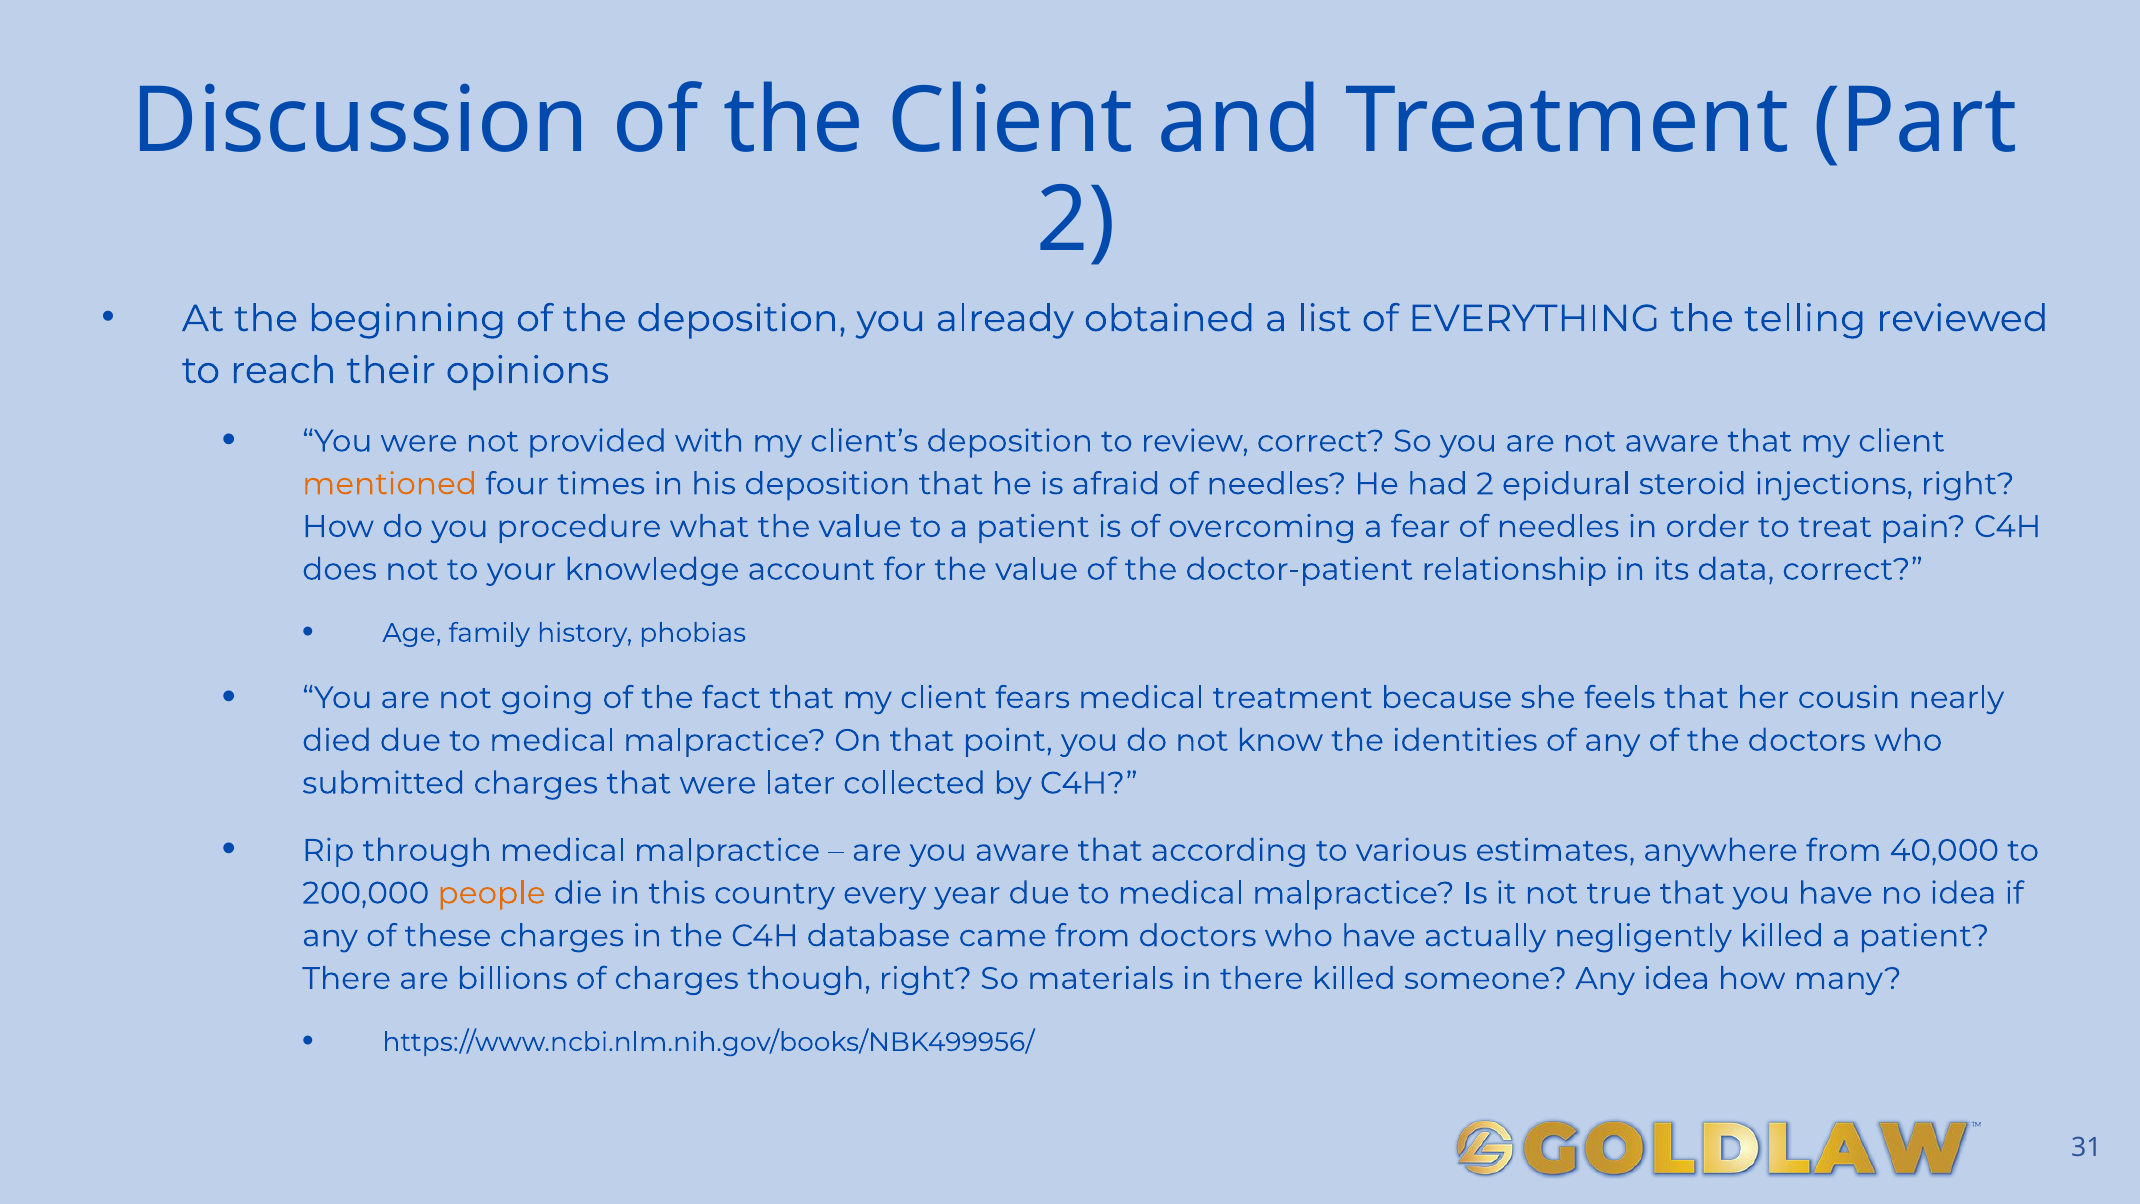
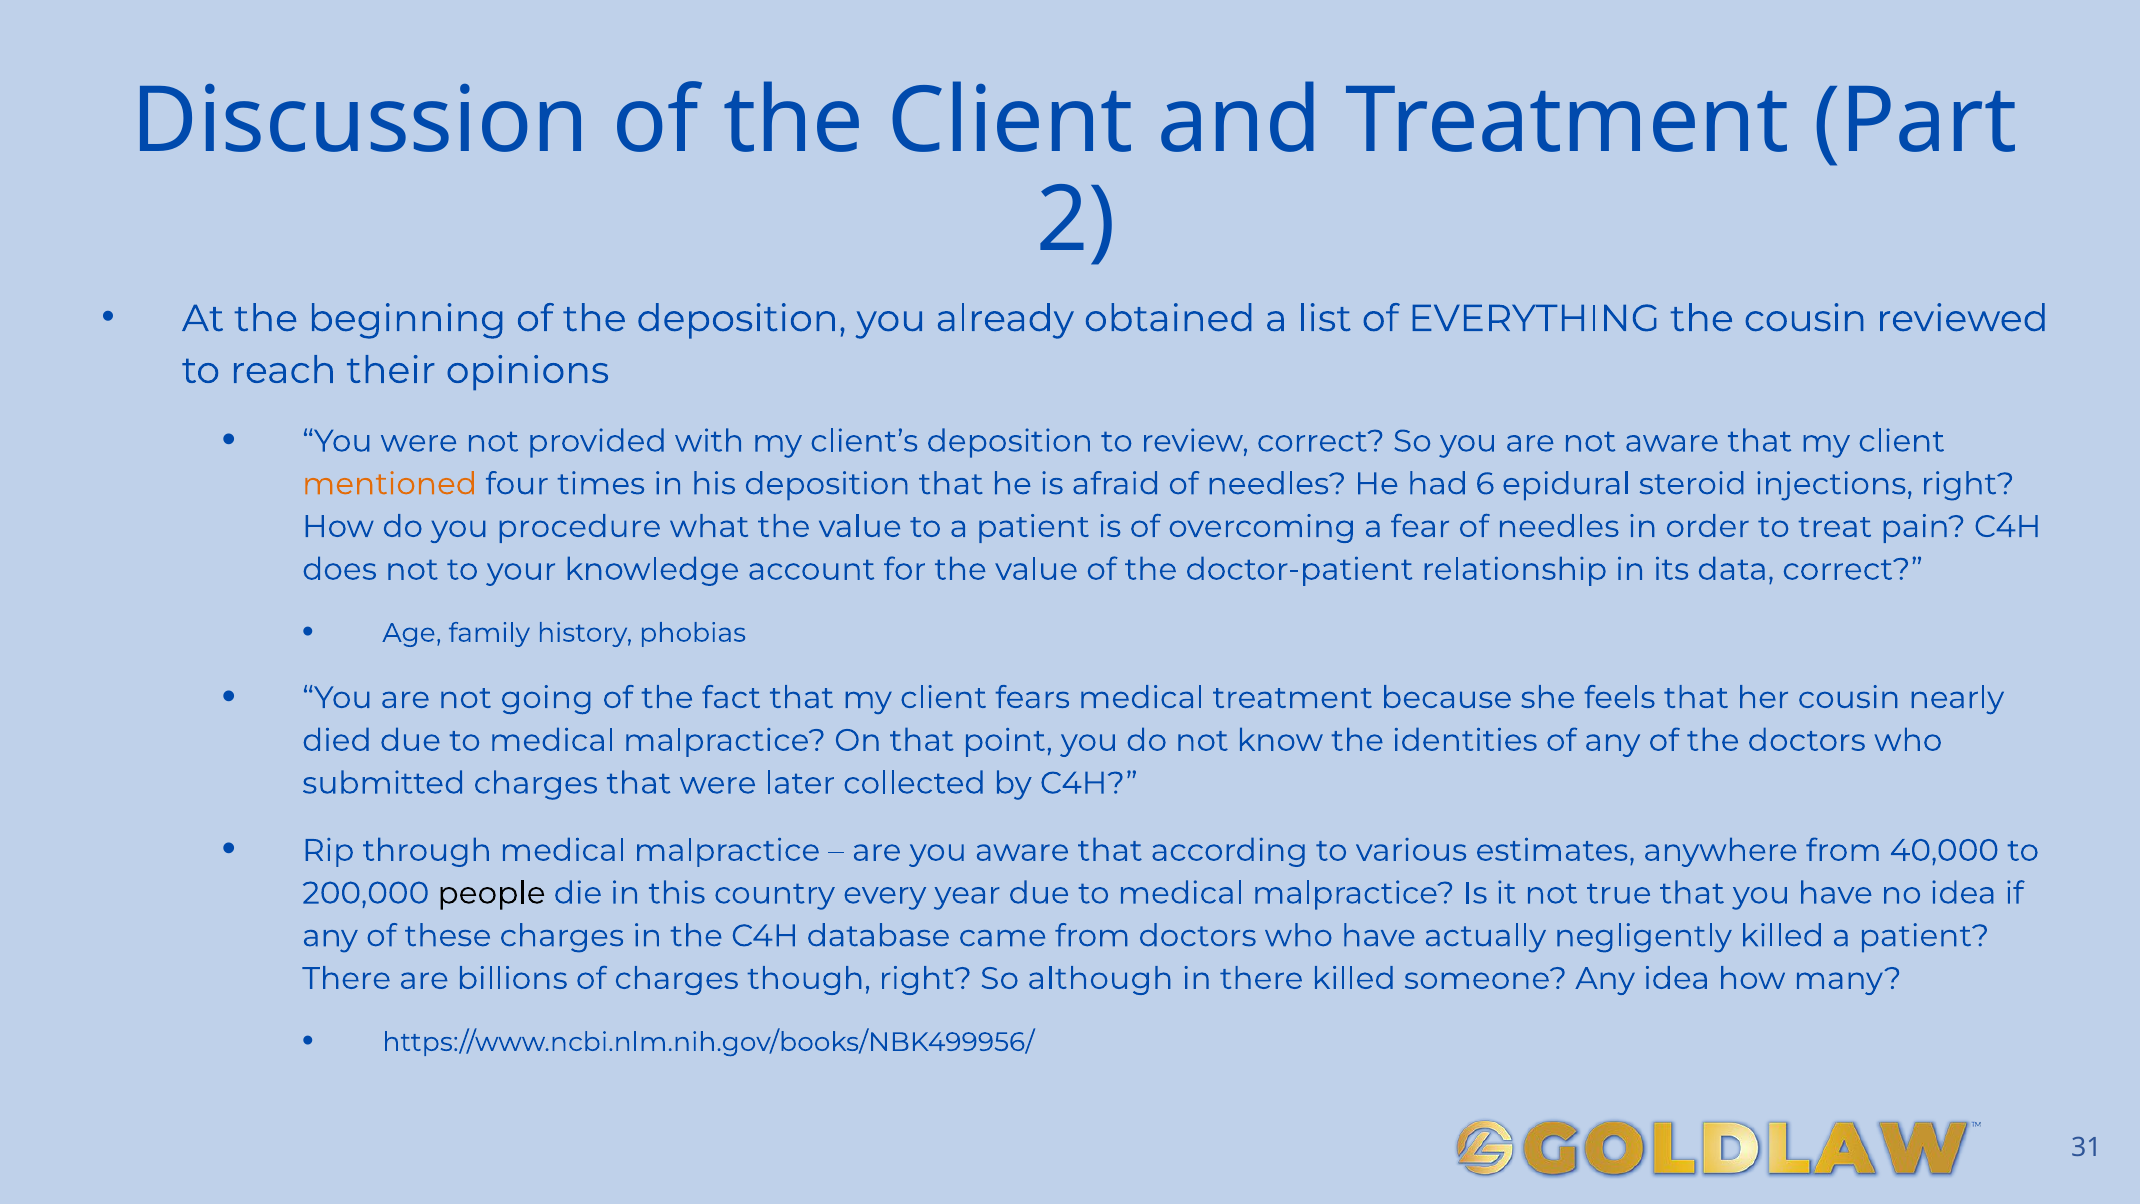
the telling: telling -> cousin (1805, 319)
had 2: 2 -> 6 (1485, 484)
people colour: orange -> black (492, 893)
materials: materials -> although (1100, 978)
